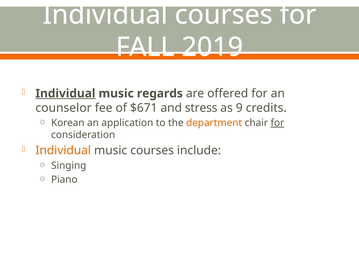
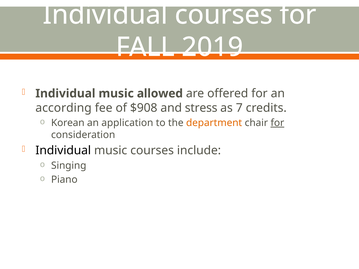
Individual underline: present -> none (65, 94)
regards: regards -> allowed (160, 94)
counselor: counselor -> according (64, 108)
$671: $671 -> $908 (144, 108)
9: 9 -> 7 (239, 108)
Individual colour: orange -> black (63, 151)
